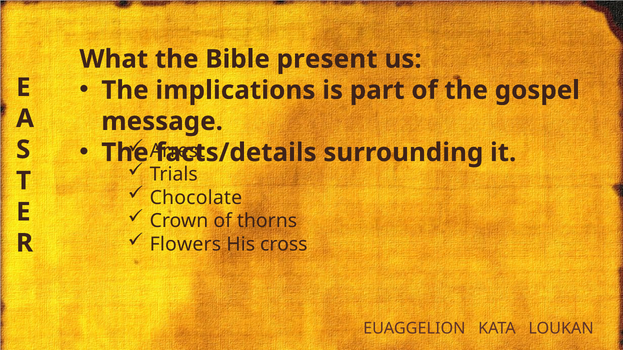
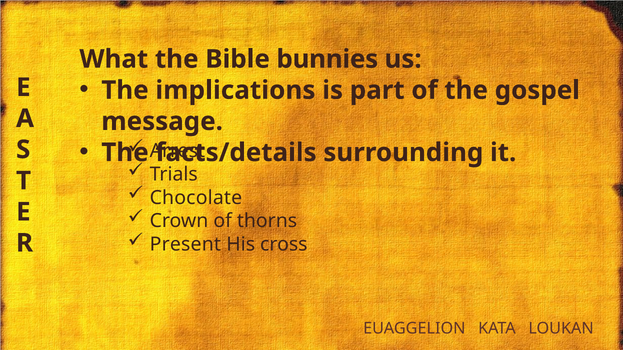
present: present -> bunnies (327, 59)
Flowers: Flowers -> Present (185, 245)
